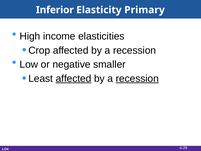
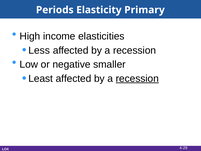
Inferior: Inferior -> Periods (55, 10)
Crop: Crop -> Less (39, 50)
affected underline: present -> none (74, 78)
